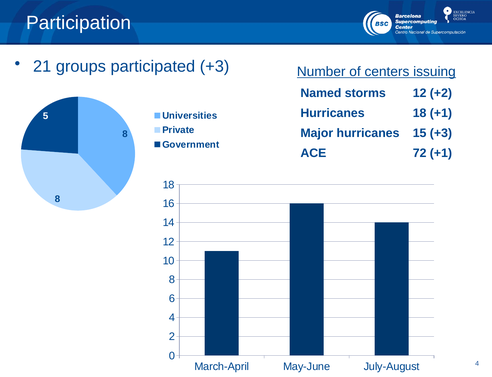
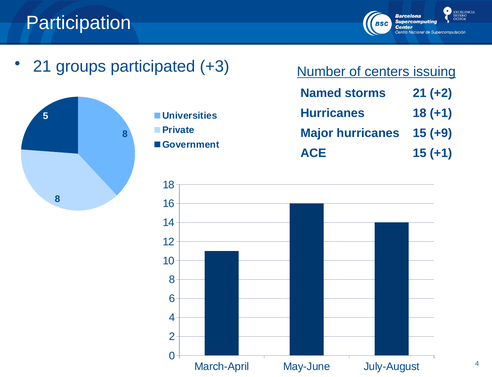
storms 12: 12 -> 21 (420, 93)
15 +3: +3 -> +9 (441, 133)
ACE 72: 72 -> 15 (420, 153)
